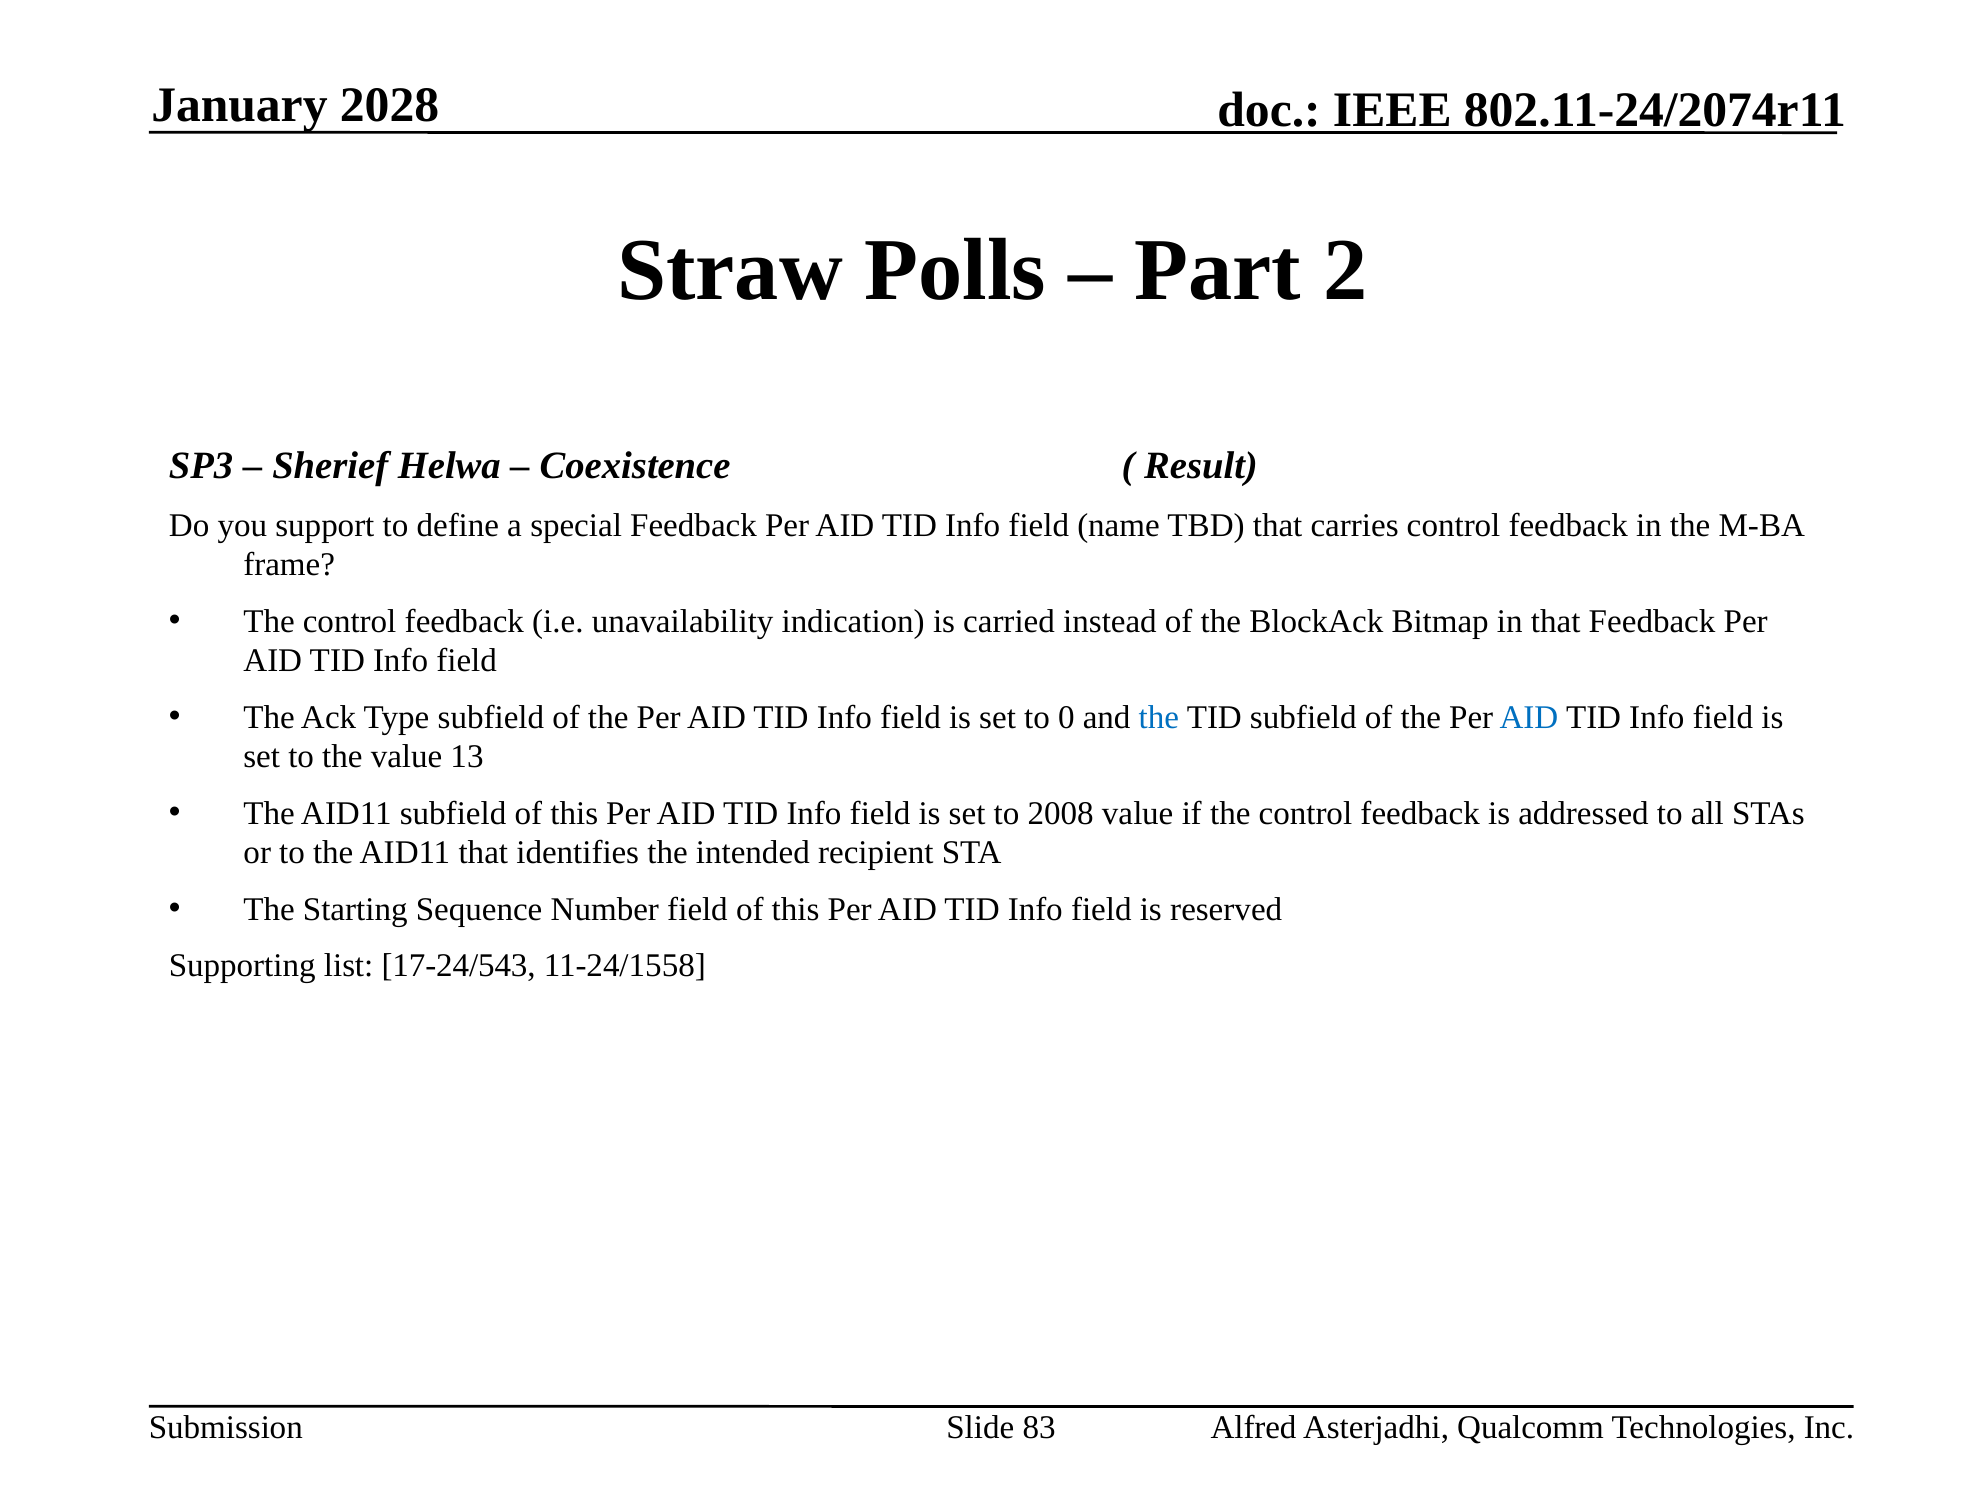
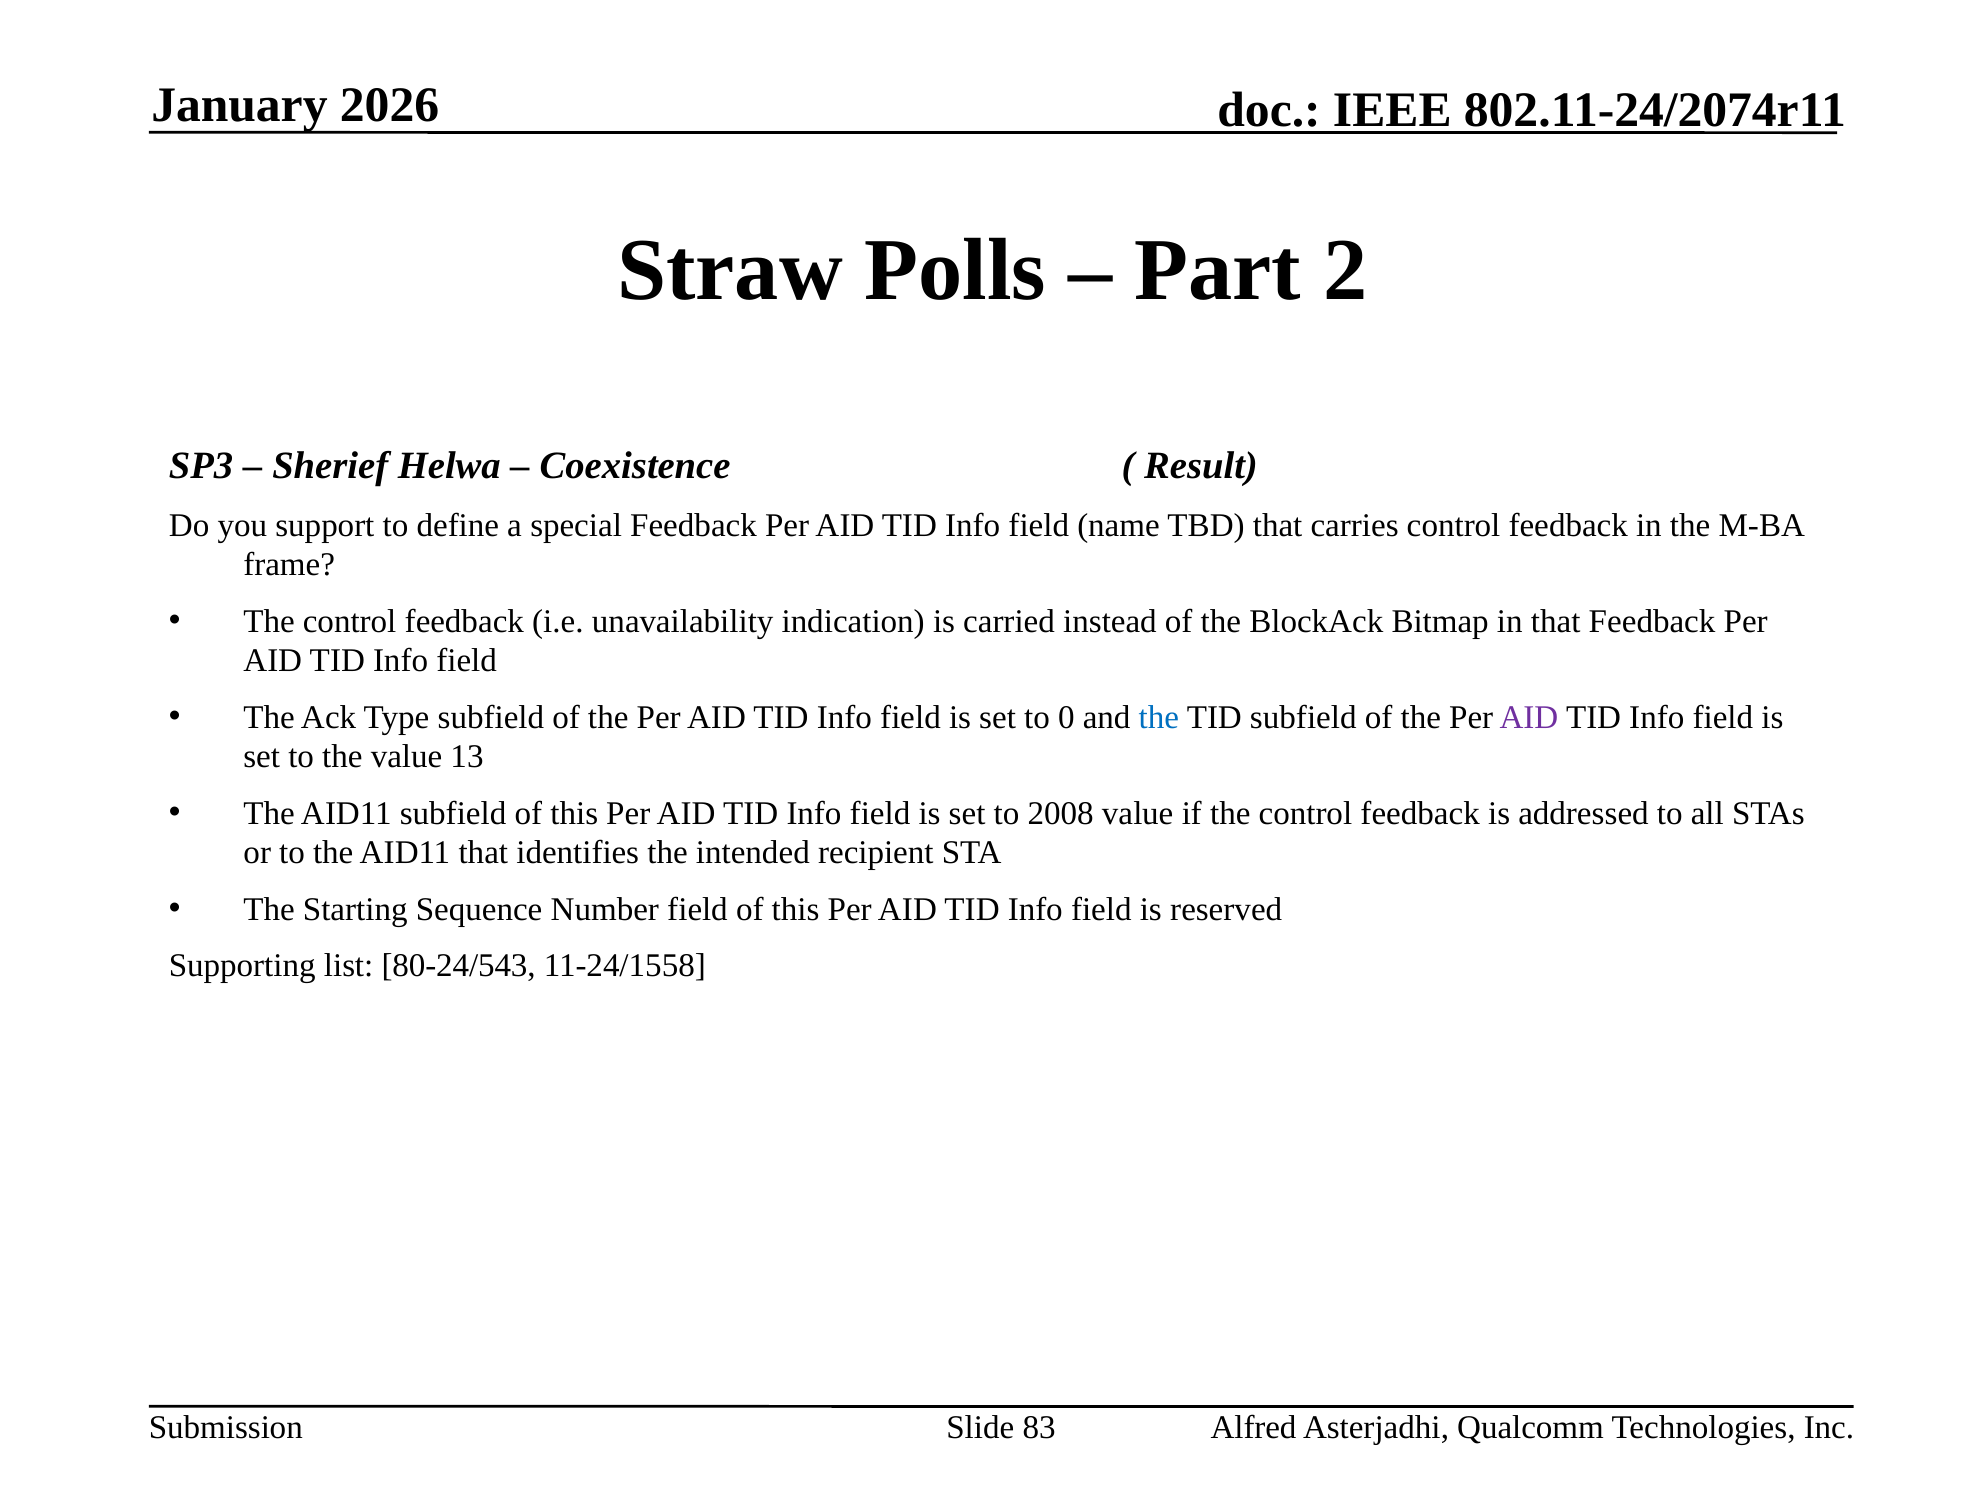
2028: 2028 -> 2026 (390, 105)
AID colour: blue -> purple (1529, 717)
17-24/543: 17-24/543 -> 80-24/543 (459, 966)
